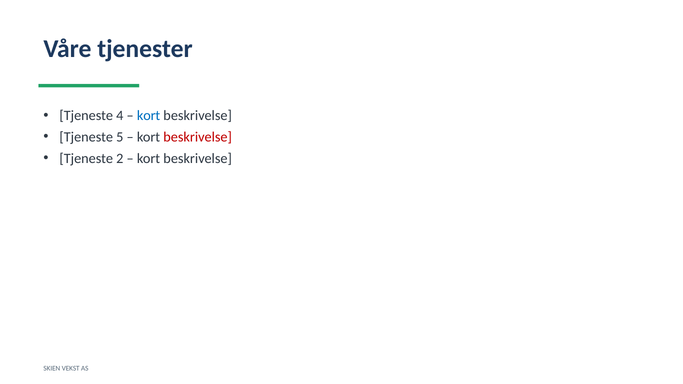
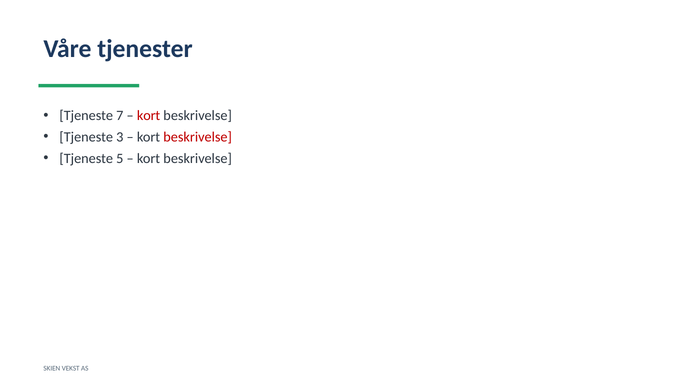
4: 4 -> 7 (120, 116)
kort colour: blue -> red (149, 116)
5: 5 -> 3 (120, 137)
2: 2 -> 5 (120, 158)
